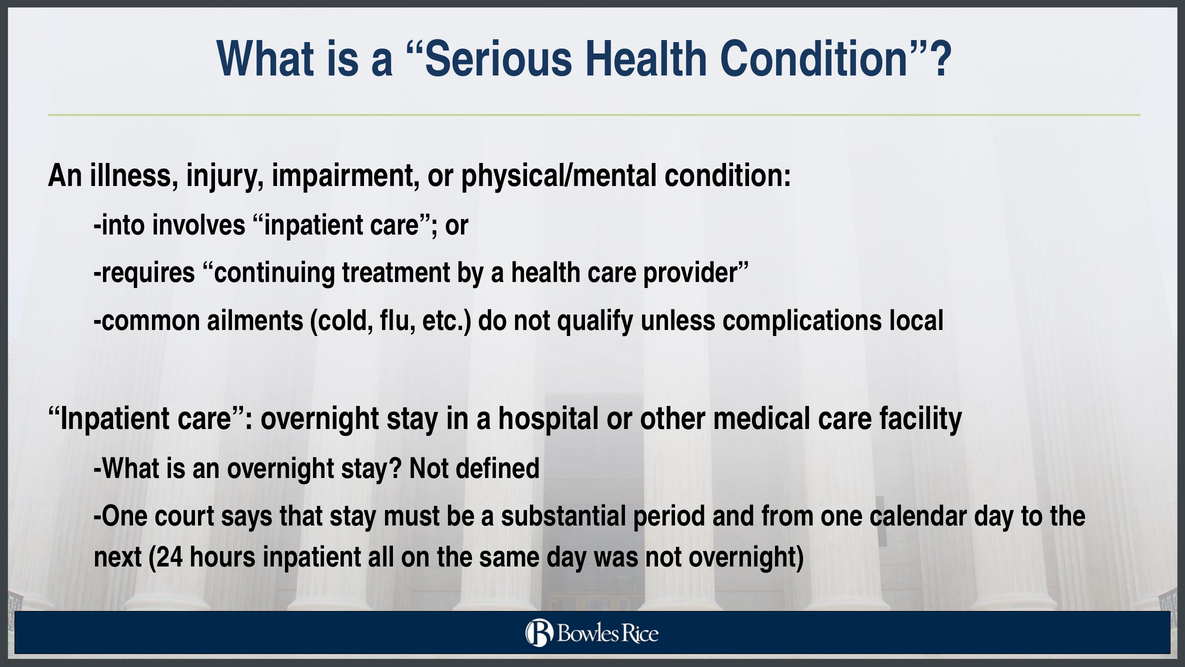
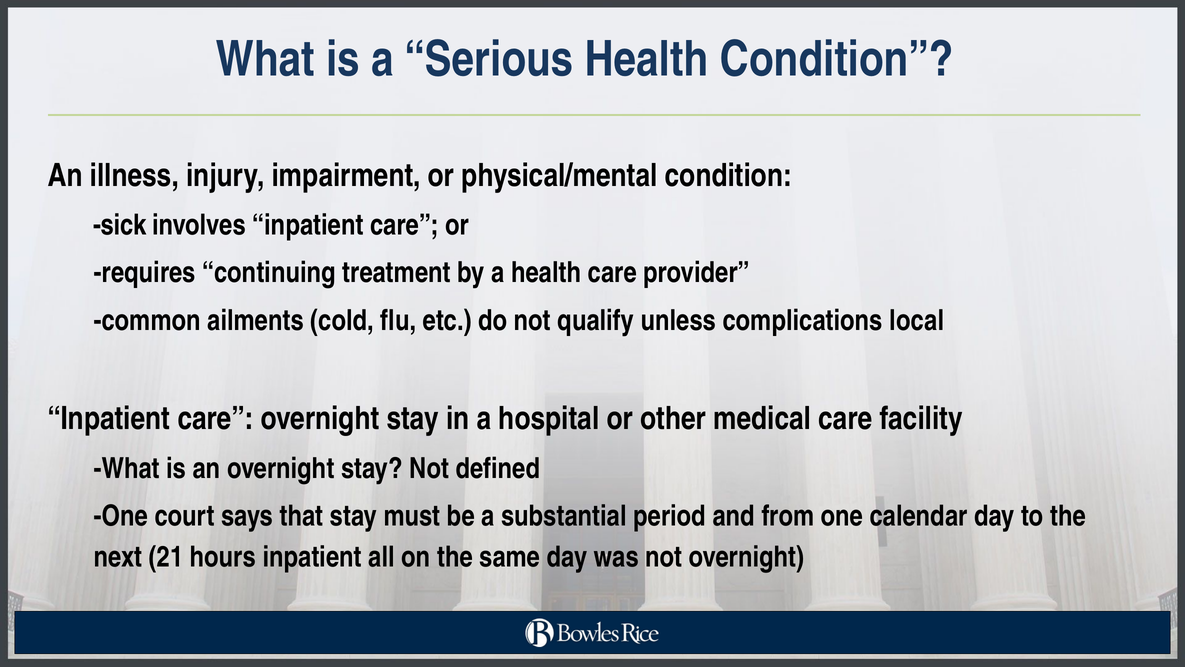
into: into -> sick (120, 225)
24: 24 -> 21 (166, 557)
